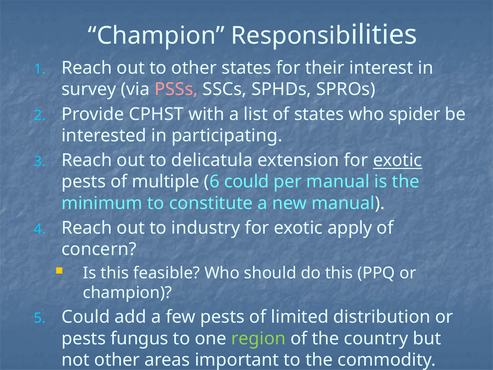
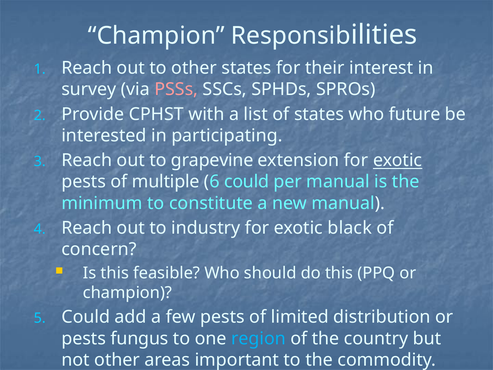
spider: spider -> future (415, 114)
delicatula: delicatula -> grapevine (212, 160)
apply: apply -> black (350, 228)
region colour: light green -> light blue (259, 338)
